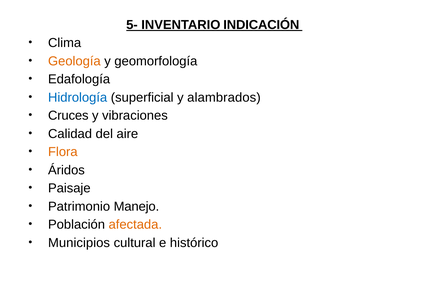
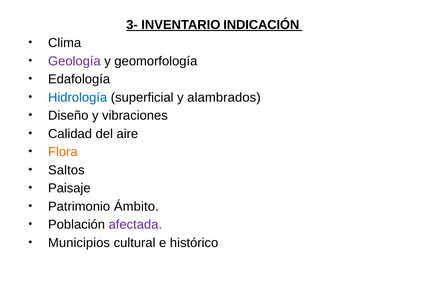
5-: 5- -> 3- (132, 25)
Geología colour: orange -> purple (74, 61)
Cruces: Cruces -> Diseño (68, 116)
Áridos: Áridos -> Saltos (66, 170)
Manejo: Manejo -> Ámbito (136, 207)
afectada colour: orange -> purple (135, 225)
